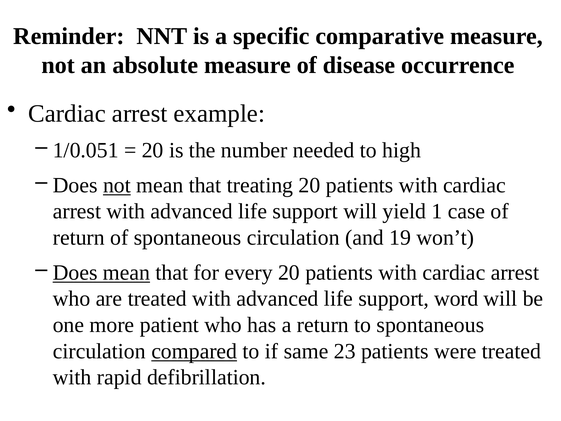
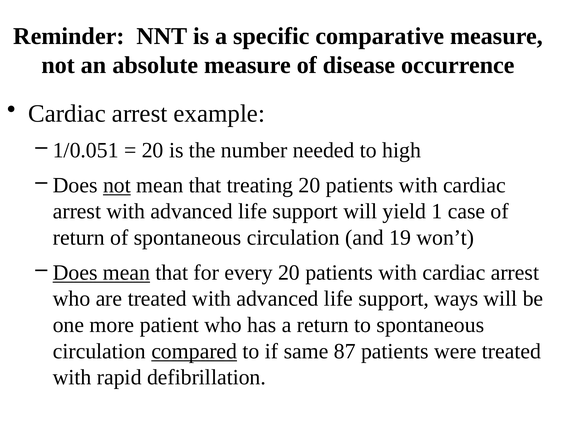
word: word -> ways (456, 299)
23: 23 -> 87 (345, 351)
